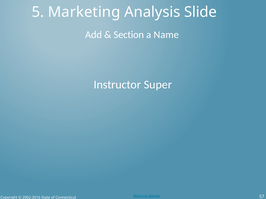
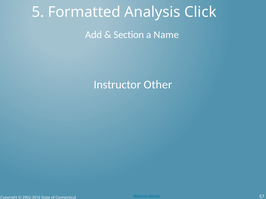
Marketing: Marketing -> Formatted (84, 12)
Slide: Slide -> Click (200, 12)
Super: Super -> Other (158, 85)
